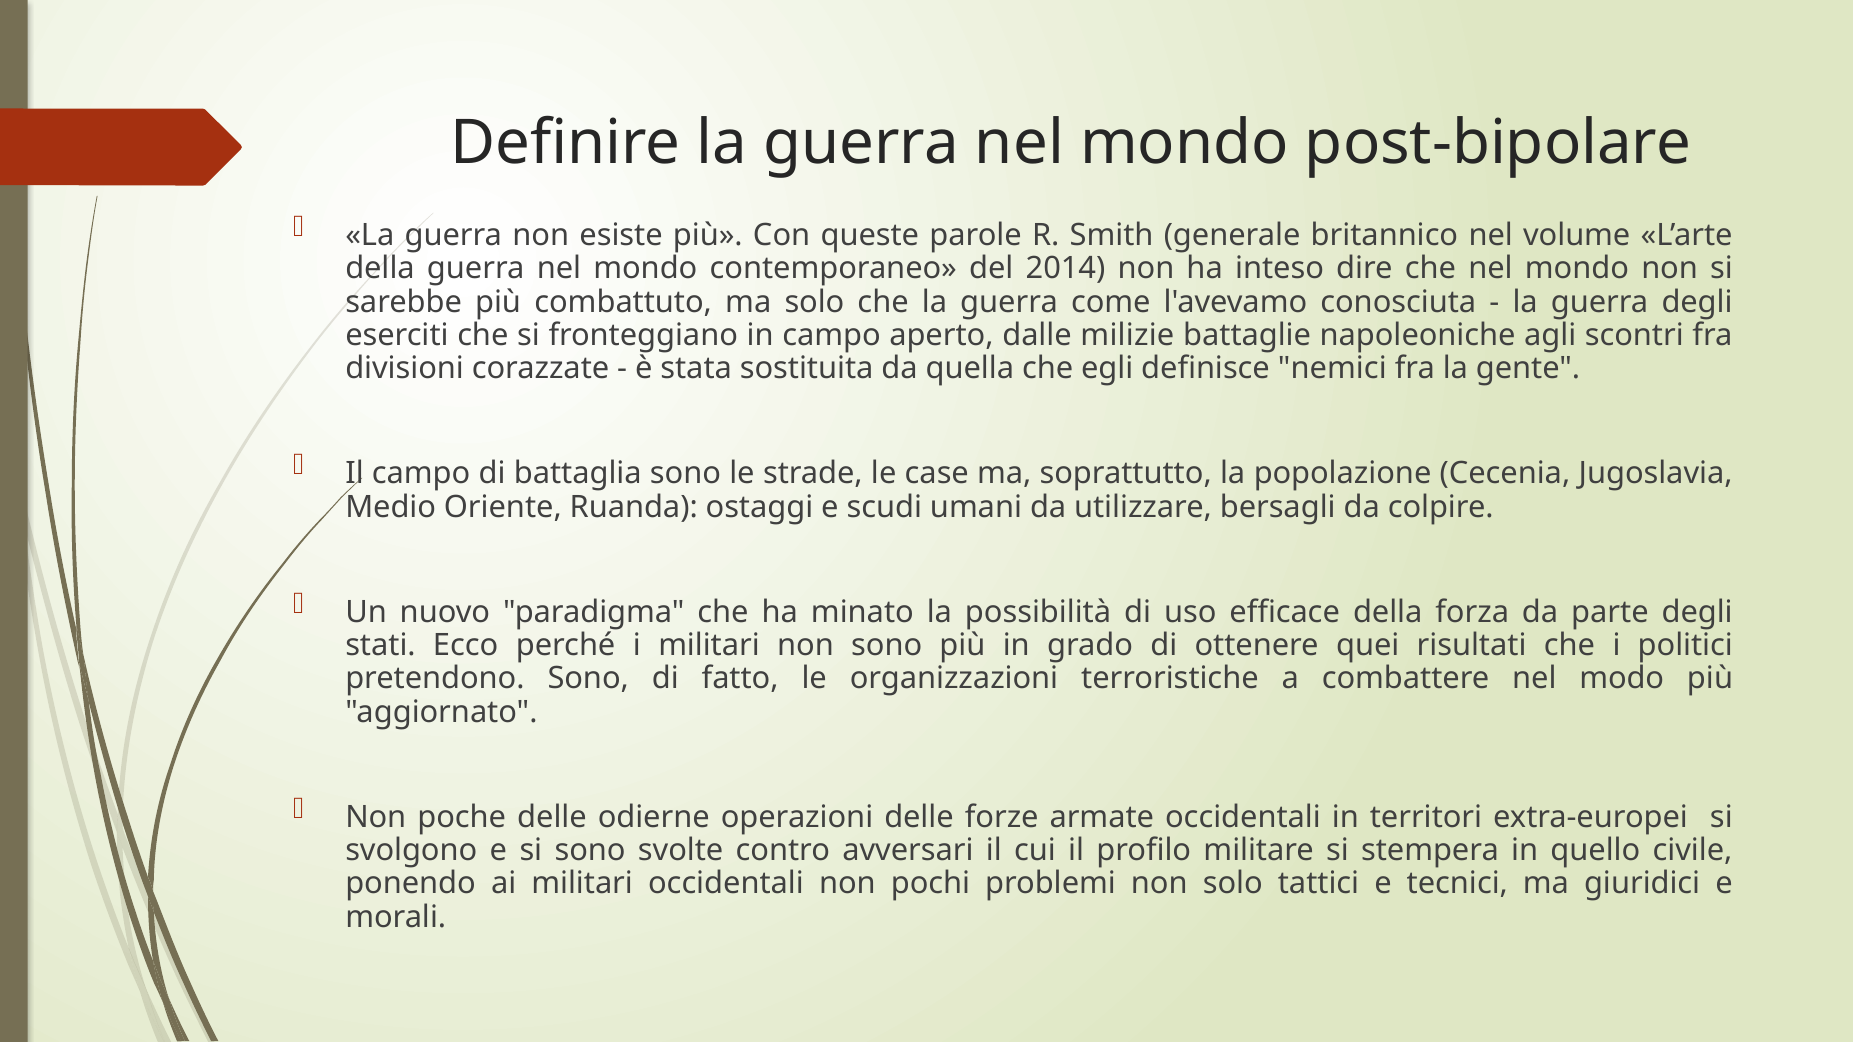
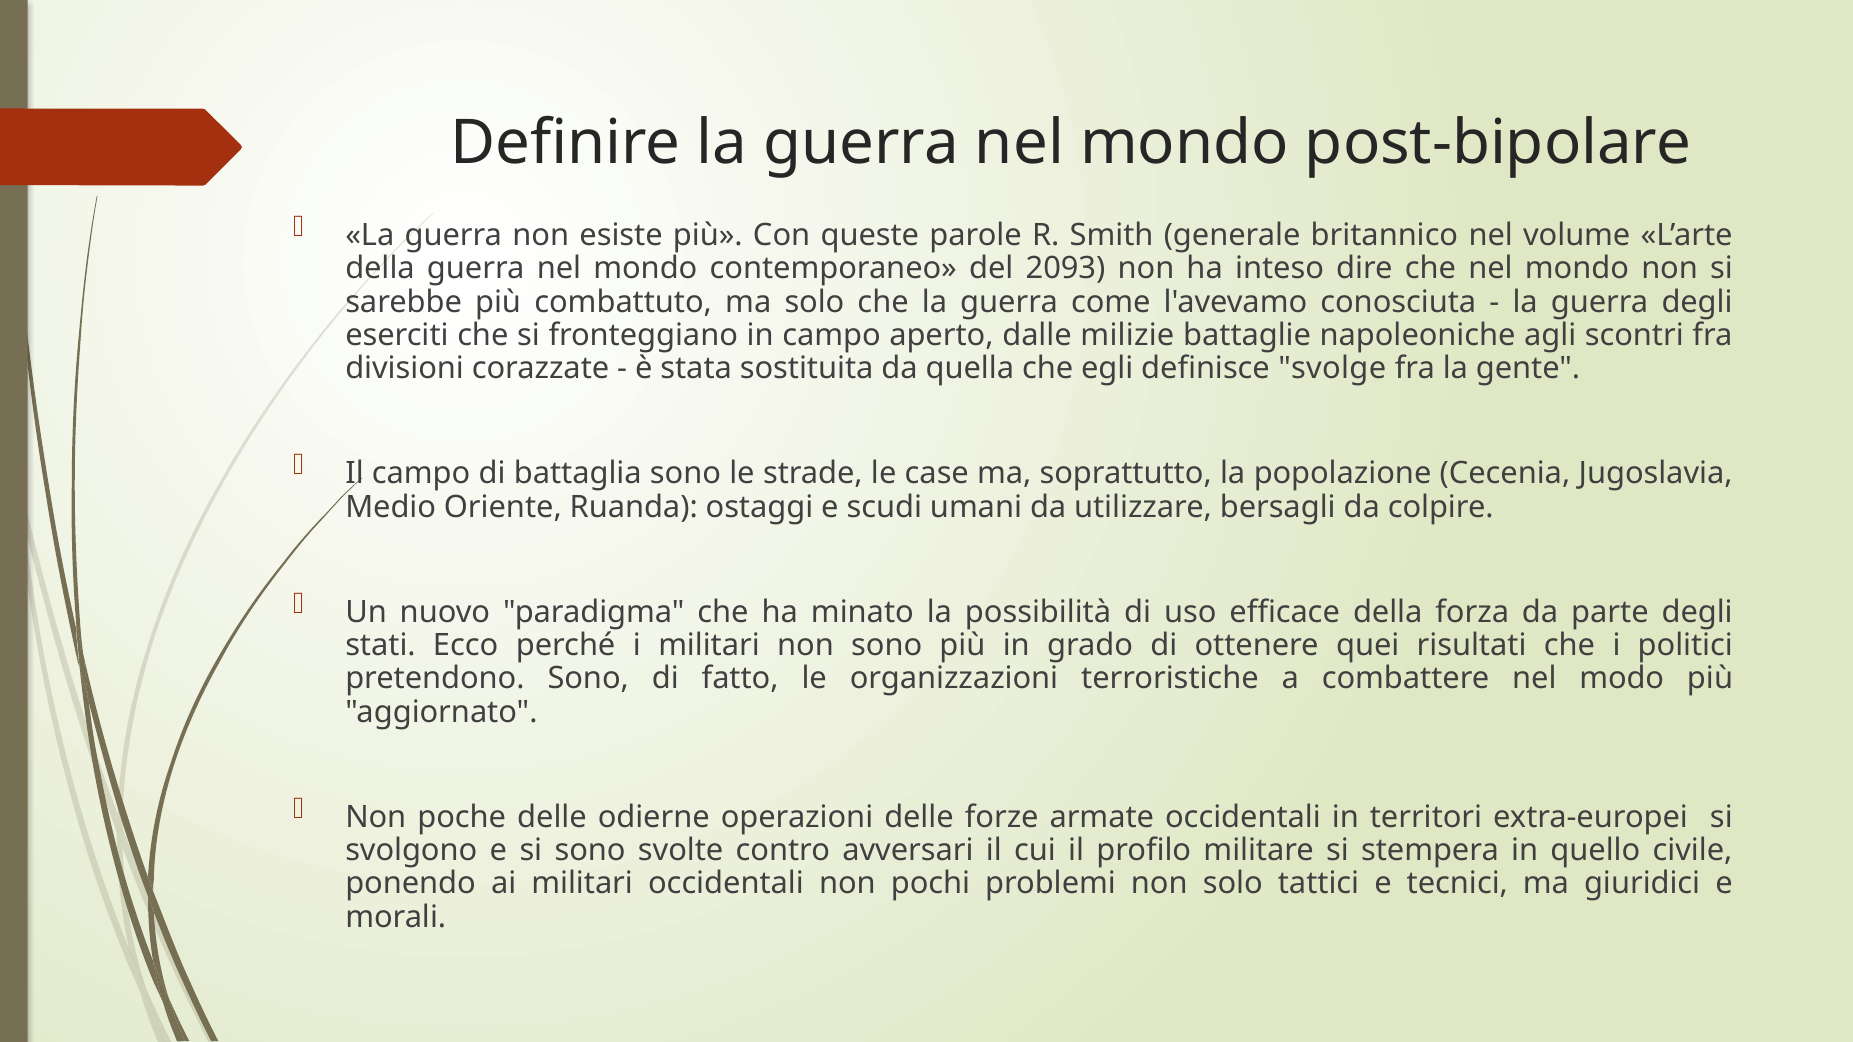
2014: 2014 -> 2093 (1065, 269)
nemici: nemici -> svolge (1332, 369)
